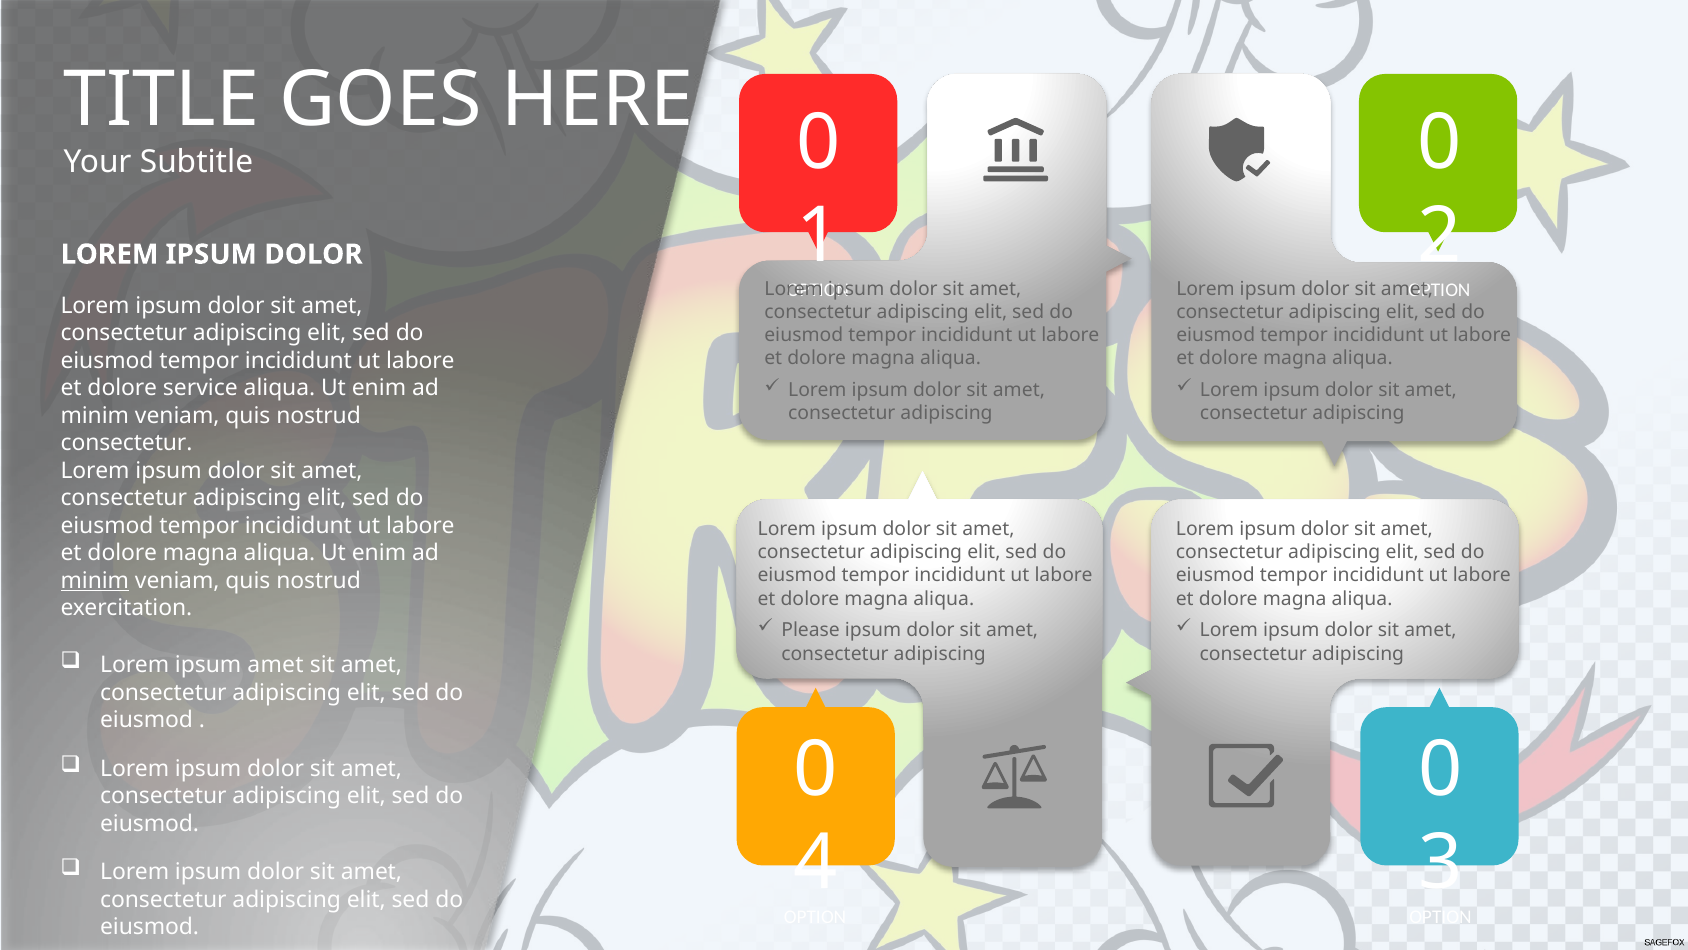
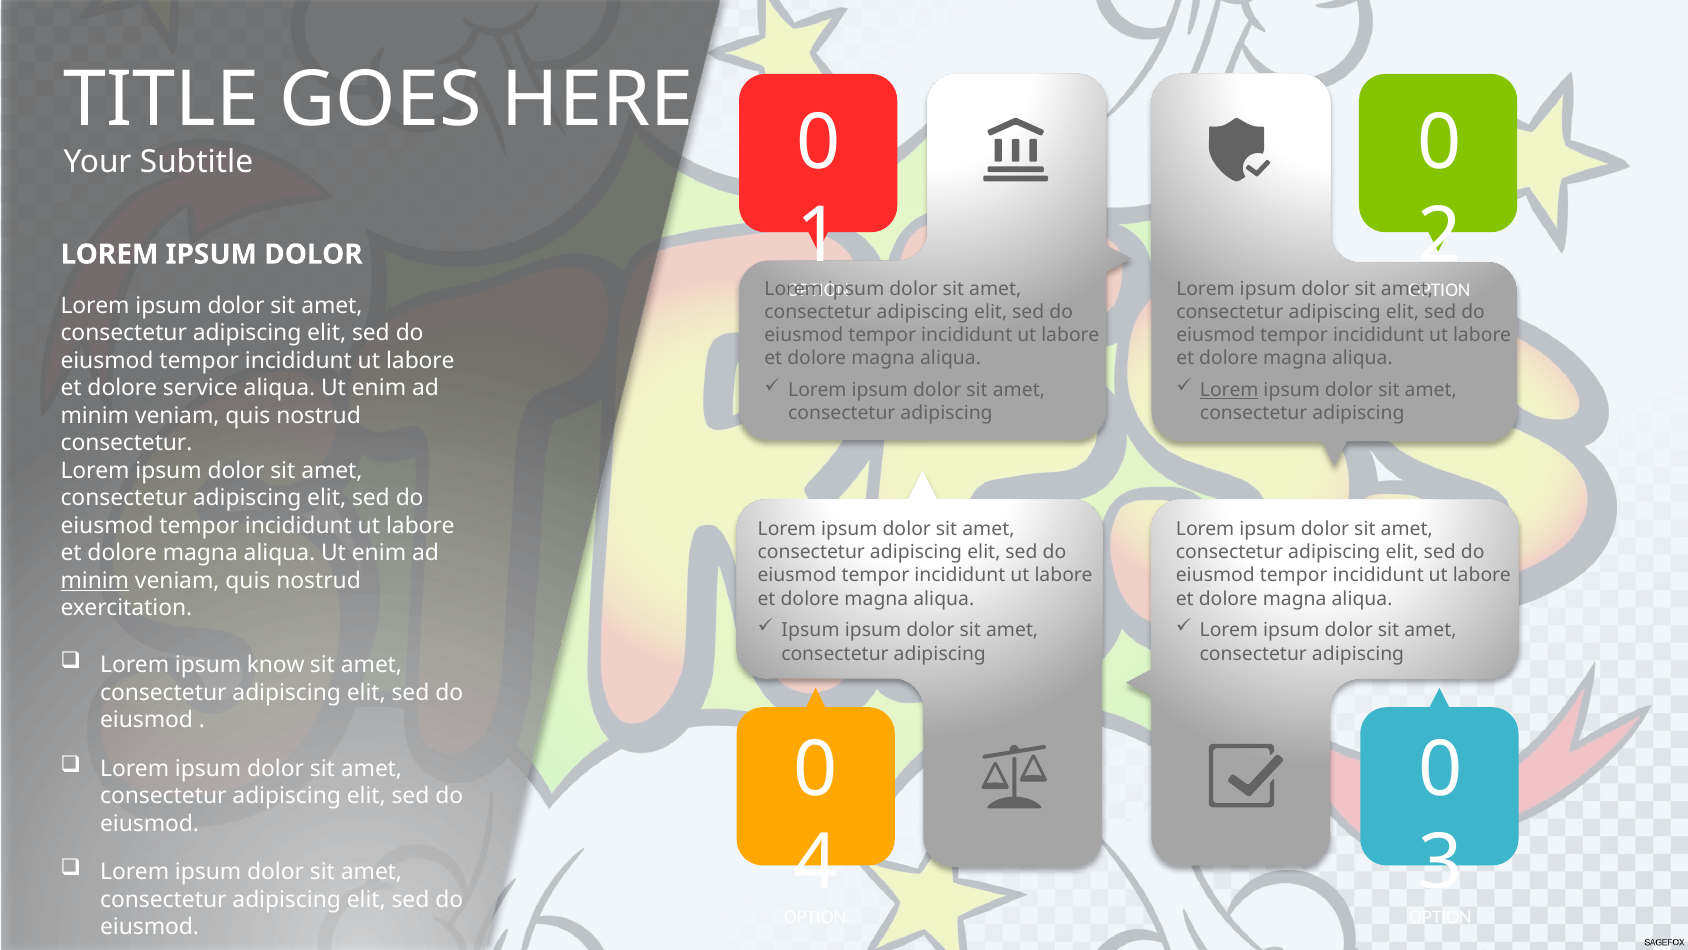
Lorem underline: none -> present (1229, 390)
Please: Please -> Ipsum (811, 630)
ipsum amet: amet -> know (276, 665)
